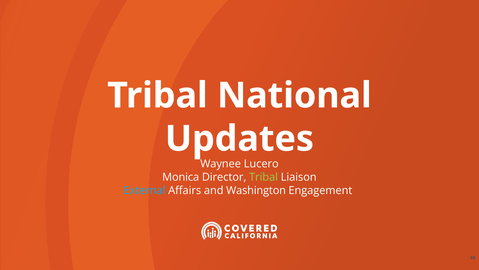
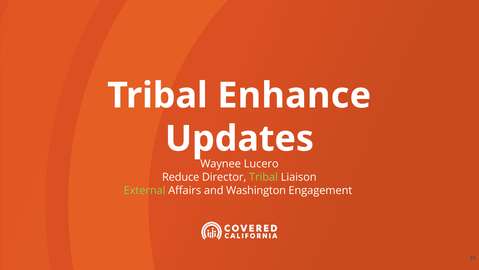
National: National -> Enhance (294, 95)
Monica: Monica -> Reduce (181, 177)
External colour: light blue -> light green (145, 190)
